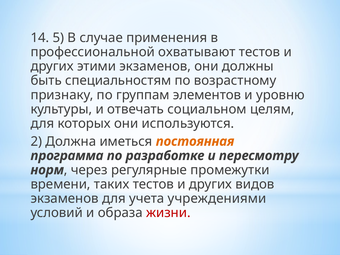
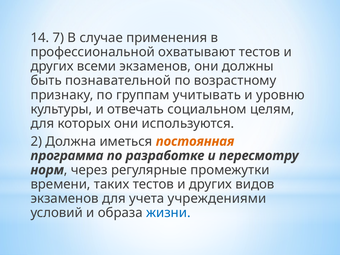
5: 5 -> 7 (58, 38)
этими: этими -> всеми (97, 66)
специальностям: специальностям -> познавательной (118, 81)
элементов: элементов -> учитывать (207, 95)
жизни colour: red -> blue (168, 213)
